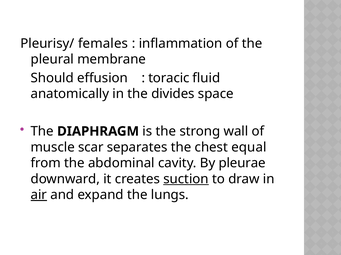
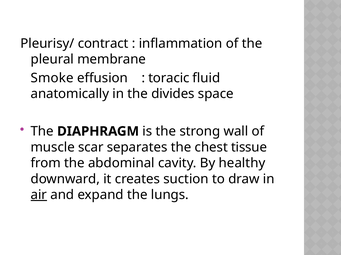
females: females -> contract (103, 44)
Should: Should -> Smoke (52, 78)
equal: equal -> tissue (249, 148)
pleurae: pleurae -> healthy (242, 164)
suction underline: present -> none (186, 179)
